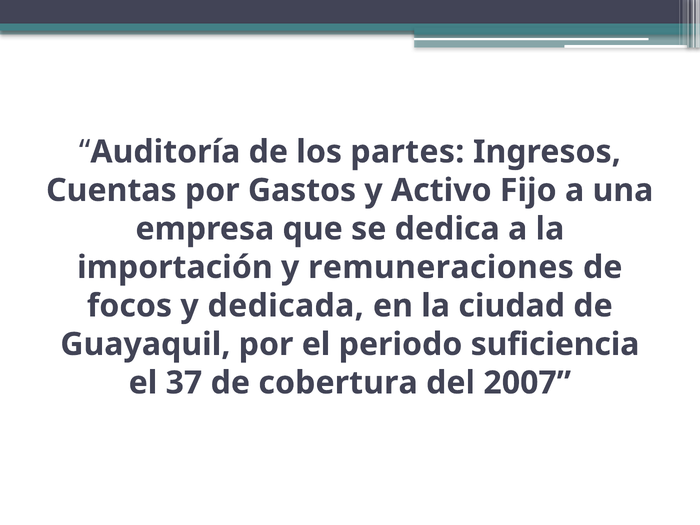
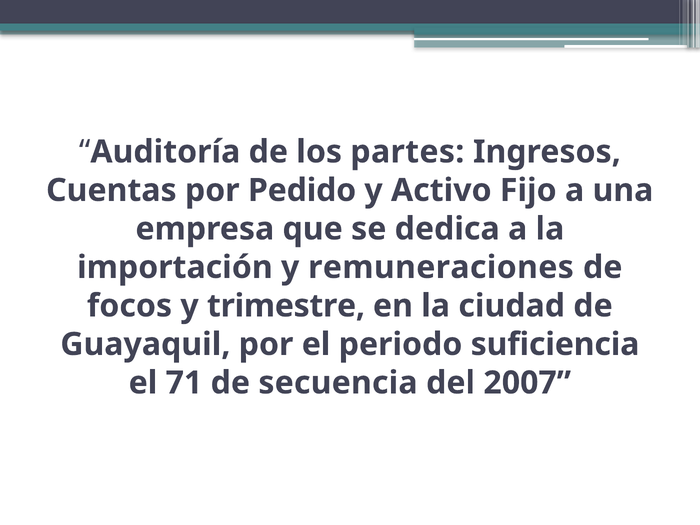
Gastos: Gastos -> Pedido (302, 190)
dedicada: dedicada -> trimestre (286, 306)
37: 37 -> 71 (184, 383)
cobertura: cobertura -> secuencia (338, 383)
